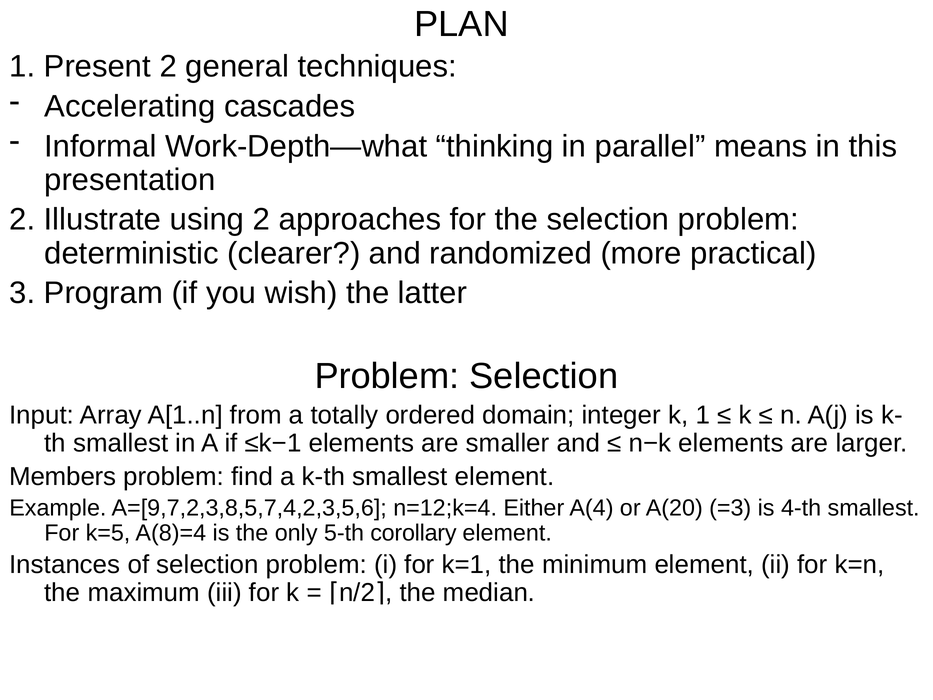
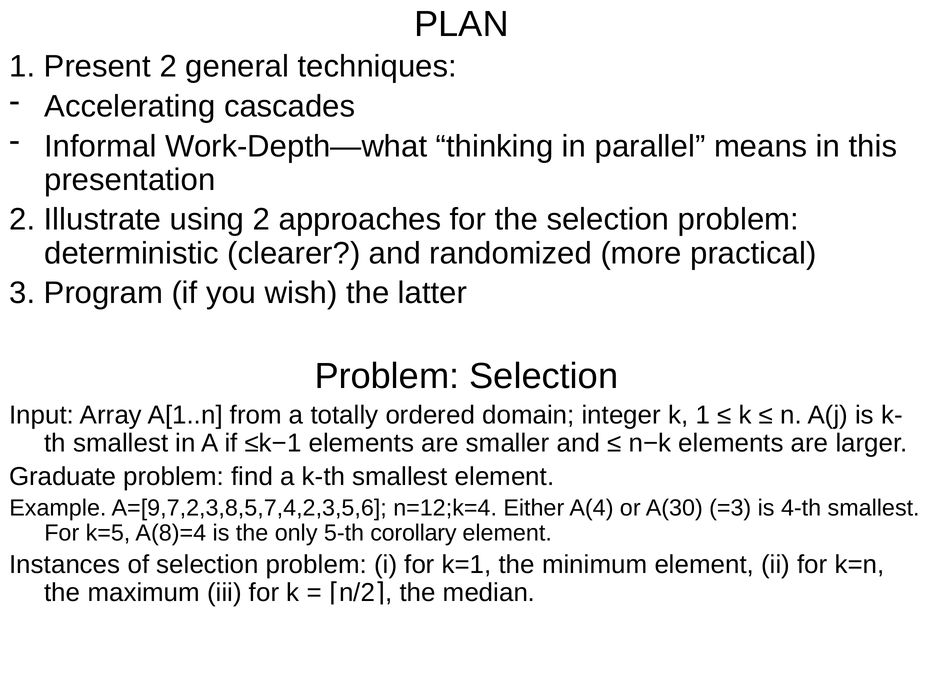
Members: Members -> Graduate (63, 476)
A(20: A(20 -> A(30 (674, 508)
